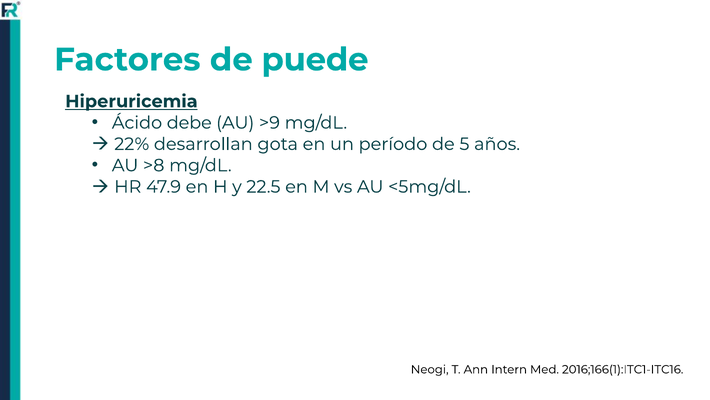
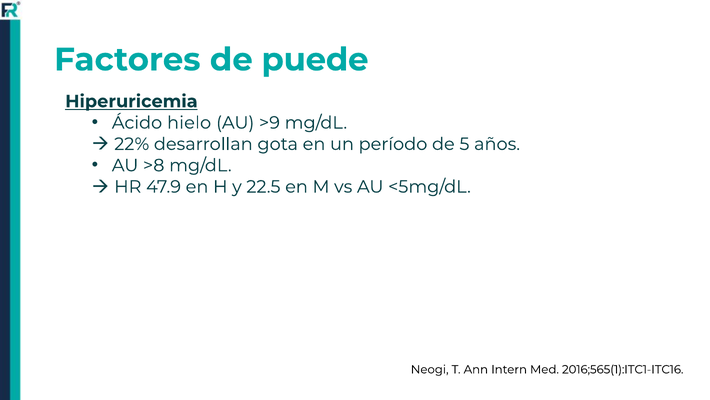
debe: debe -> hielo (189, 123)
2016;166(1):ITC1-ITC16: 2016;166(1):ITC1-ITC16 -> 2016;565(1):ITC1-ITC16 (623, 369)
